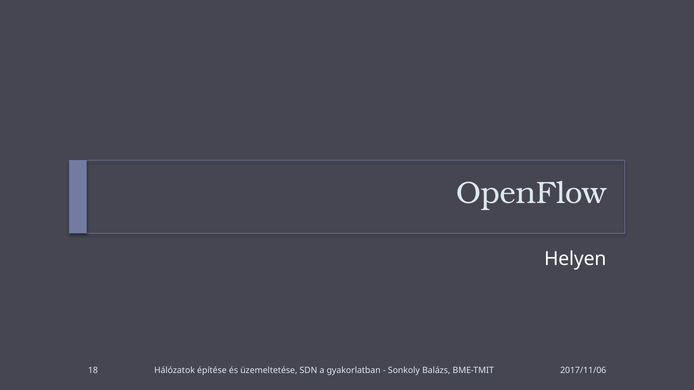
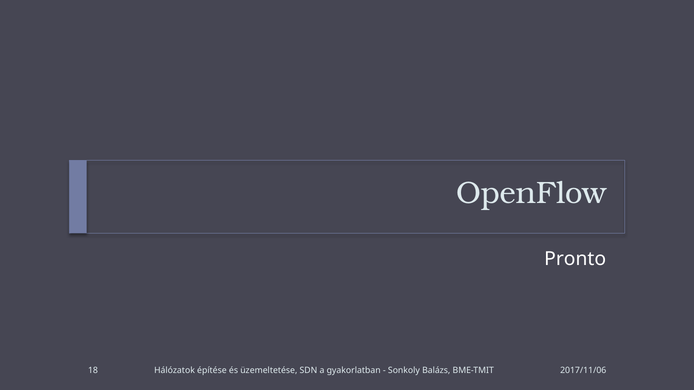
Helyen: Helyen -> Pronto (575, 259)
